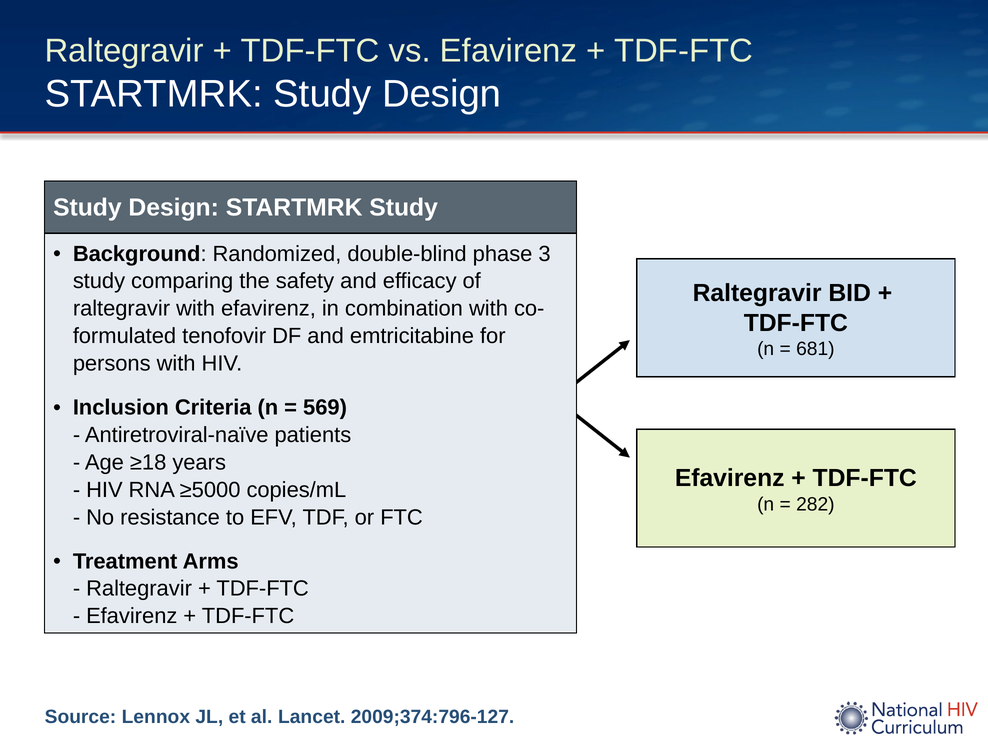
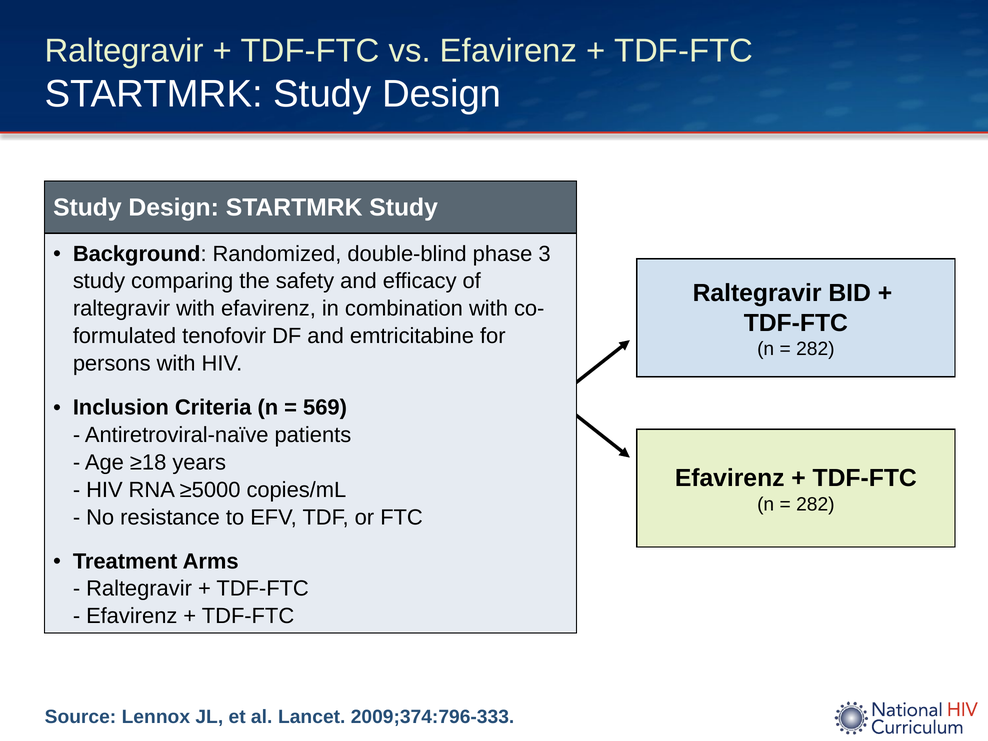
681: 681 -> 282 (815, 349)
2009;374:796-127: 2009;374:796-127 -> 2009;374:796-333 (433, 717)
